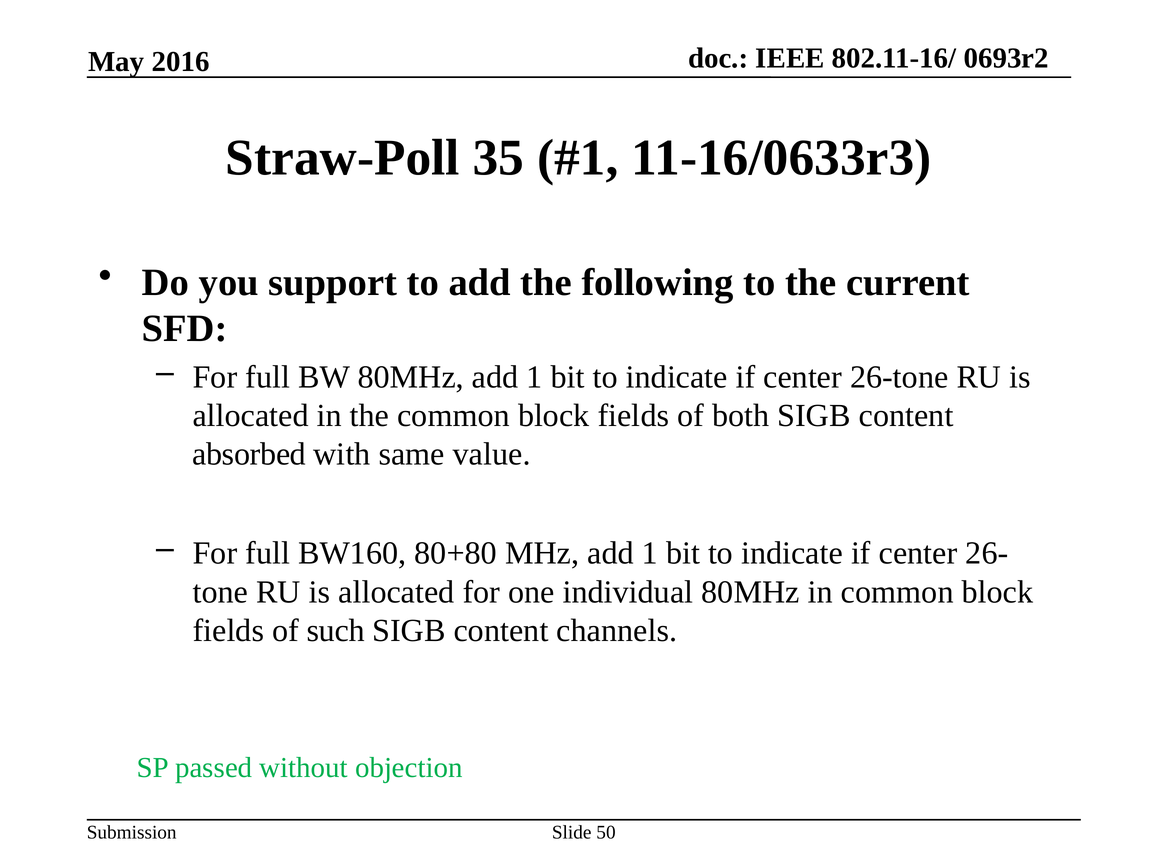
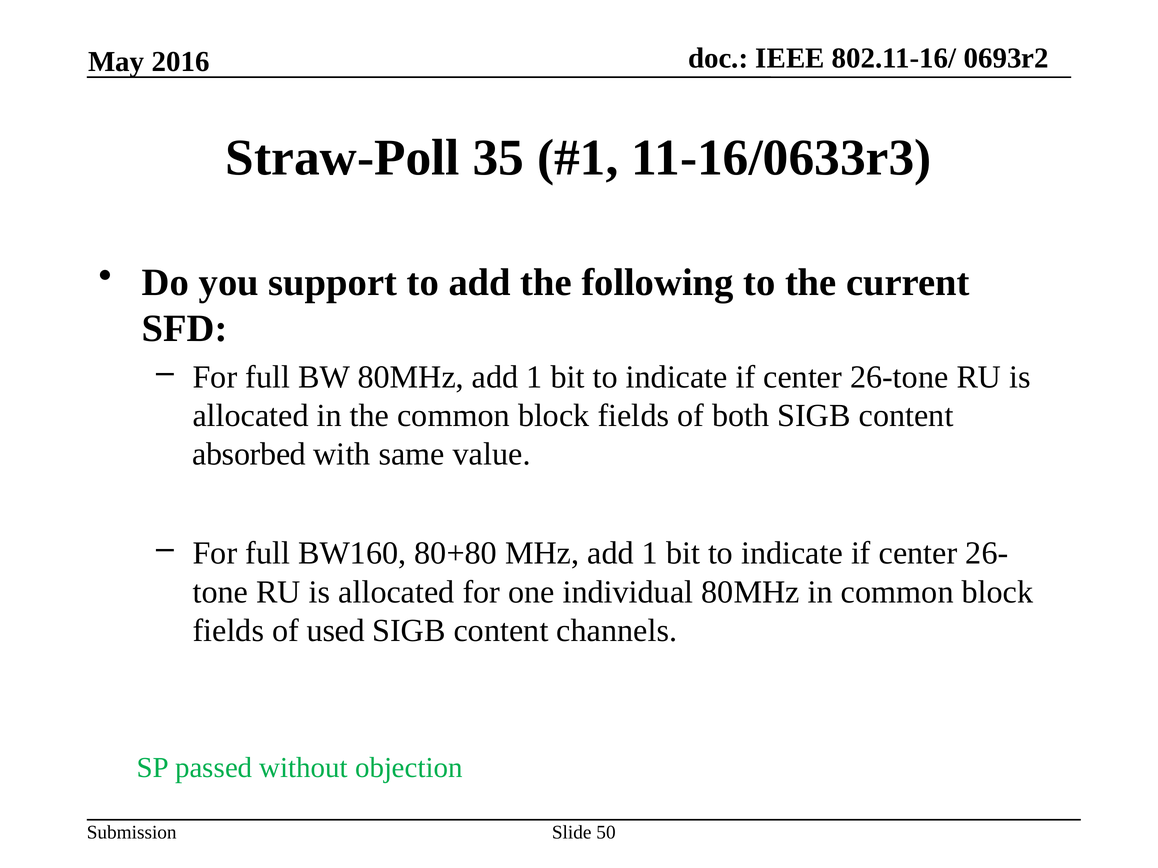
such: such -> used (336, 631)
